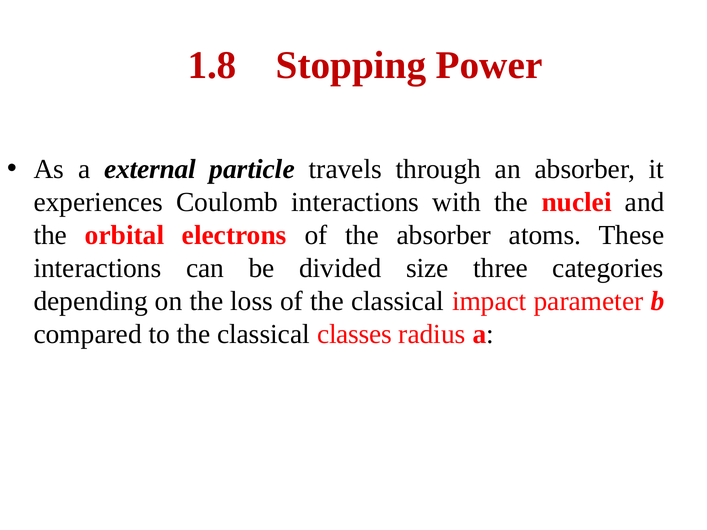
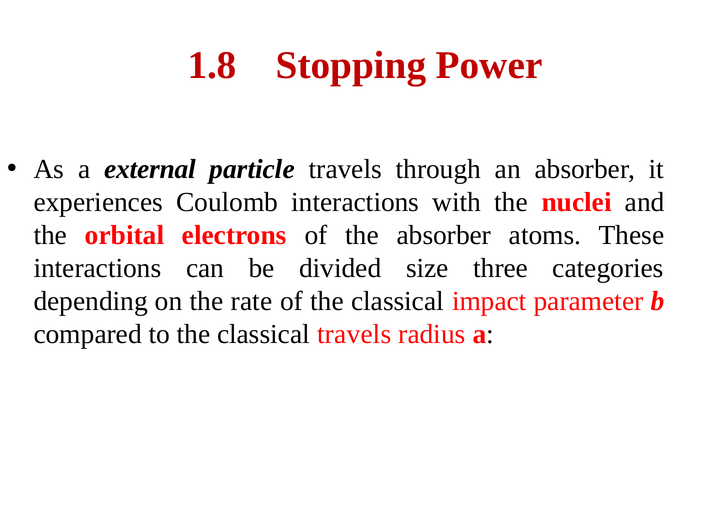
loss: loss -> rate (252, 301)
classical classes: classes -> travels (354, 334)
